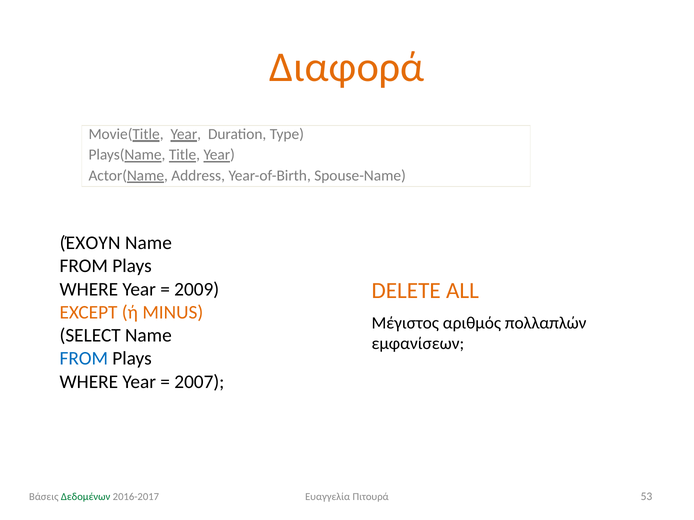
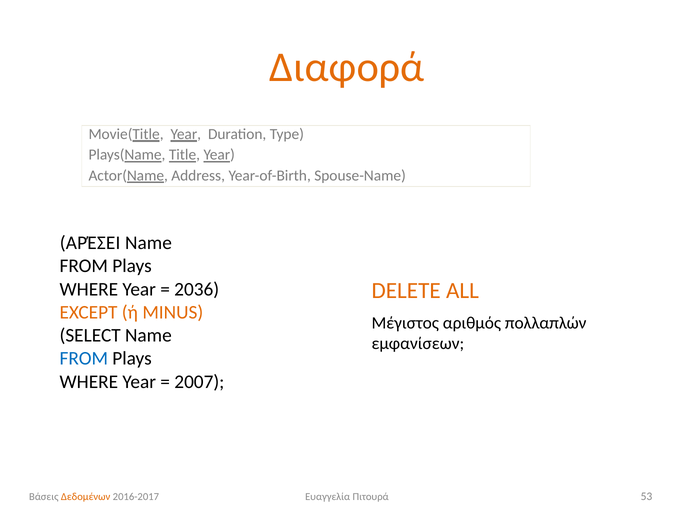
ΈΧΟΥΝ: ΈΧΟΥΝ -> ΑΡΈΣΕΙ (90, 243)
2009: 2009 -> 2036 (197, 289)
Δεδομένων colour: green -> orange (86, 497)
